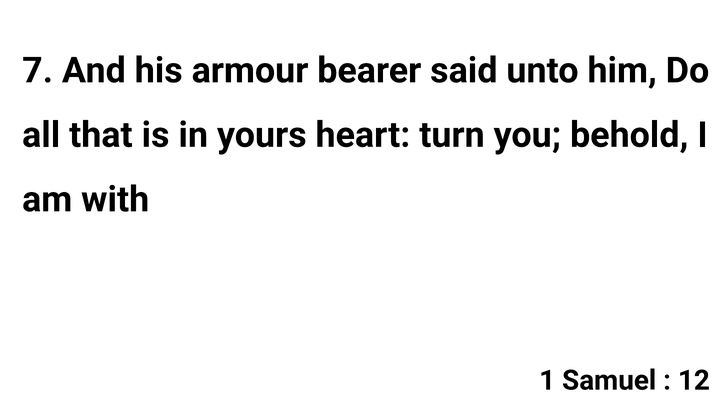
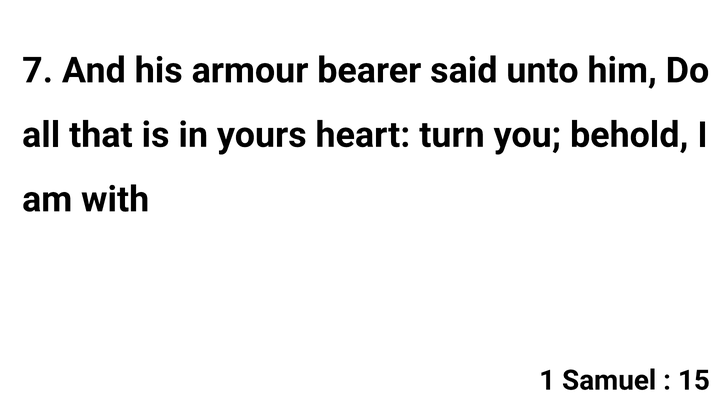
12: 12 -> 15 (694, 381)
